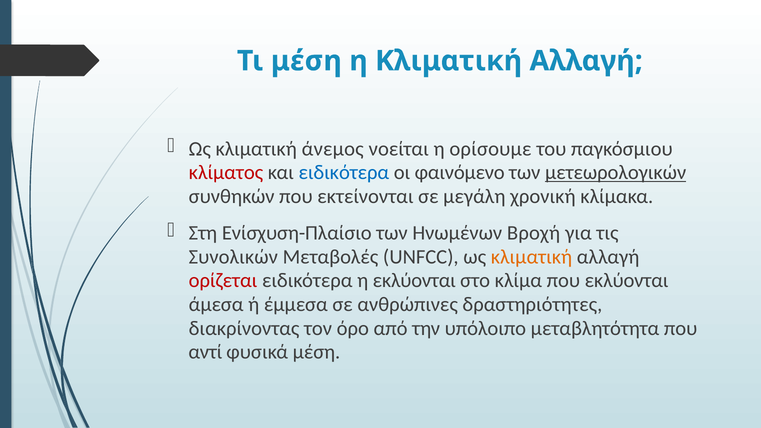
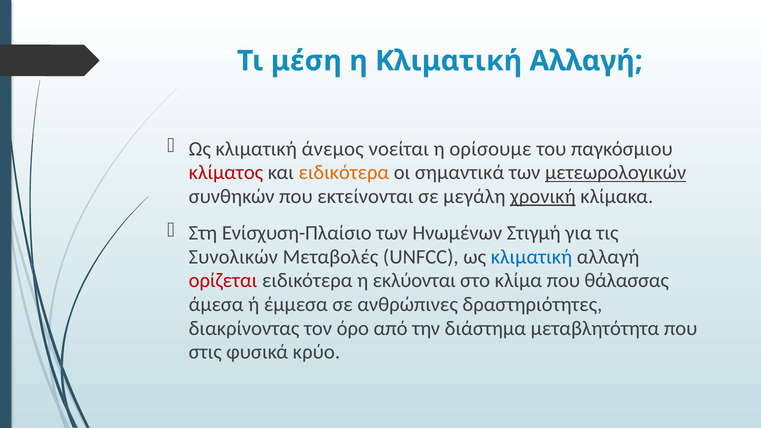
ειδικότερα colour: blue -> orange (344, 173)
φαινόμενο: φαινόμενο -> σημαντικά (460, 173)
χρονική underline: none -> present (543, 197)
Βροχή: Βροχή -> Στιγμή (534, 233)
κλιματική colour: orange -> blue (531, 257)
που εκλύονται: εκλύονται -> θάλασσας (627, 281)
υπόλοιπο: υπόλοιπο -> διάστημα (485, 328)
αντί: αντί -> στις (205, 352)
φυσικά μέση: μέση -> κρύο (316, 352)
